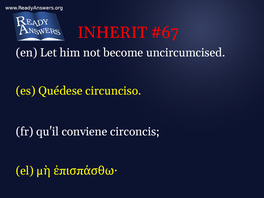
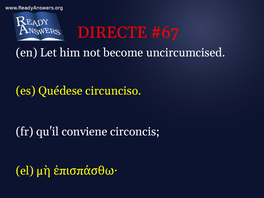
INHERIT: INHERIT -> DIRECTE (112, 33)
